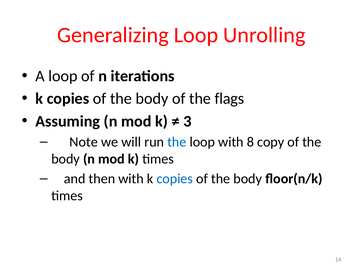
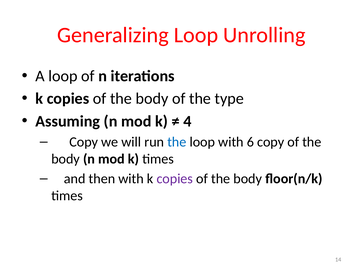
flags: flags -> type (229, 99)
3: 3 -> 4 (187, 121)
Note: Note -> Copy (84, 142)
8: 8 -> 6 (250, 142)
copies colour: blue -> purple (175, 179)
